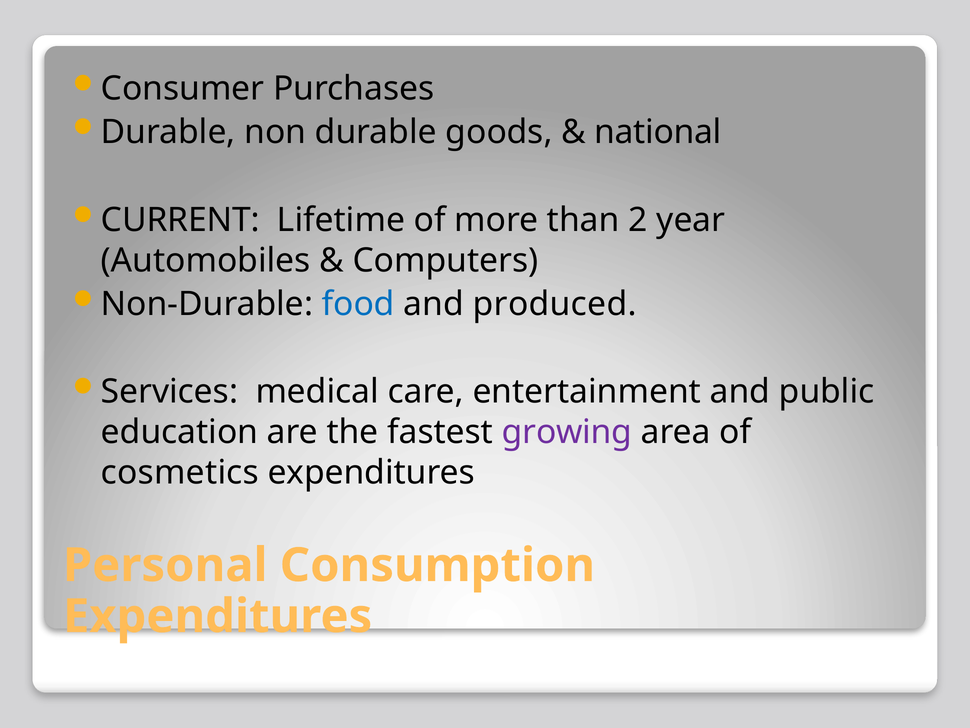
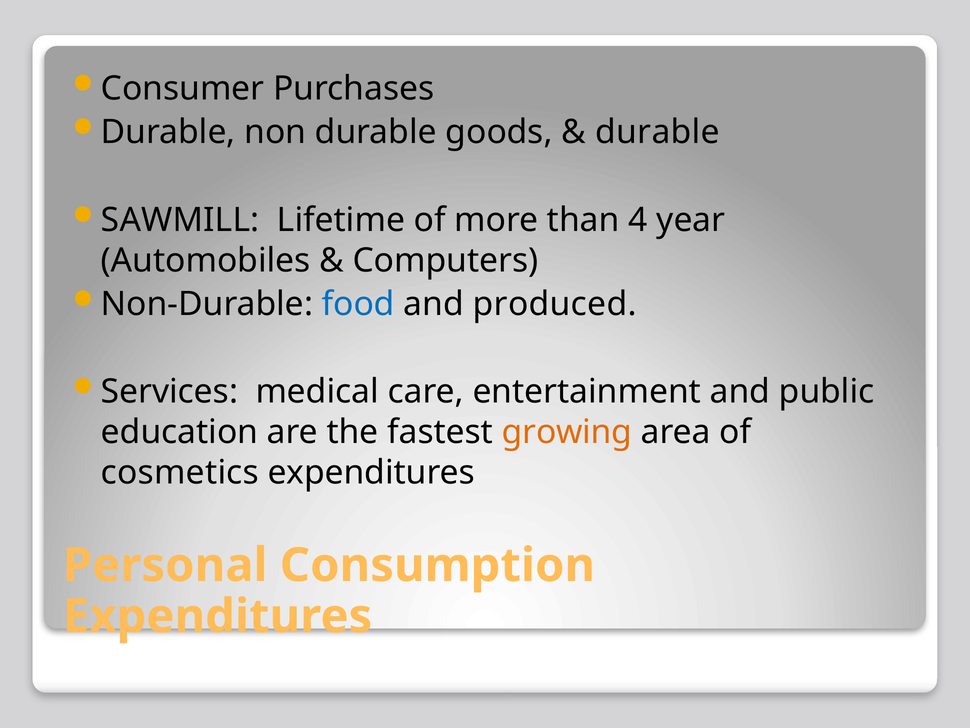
national: national -> durable (657, 132)
CURRENT: CURRENT -> SAWMILL (180, 220)
2: 2 -> 4 (638, 220)
growing colour: purple -> orange (567, 432)
